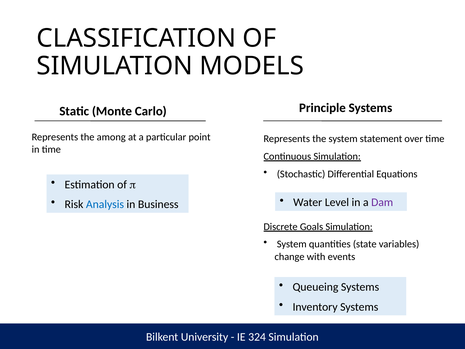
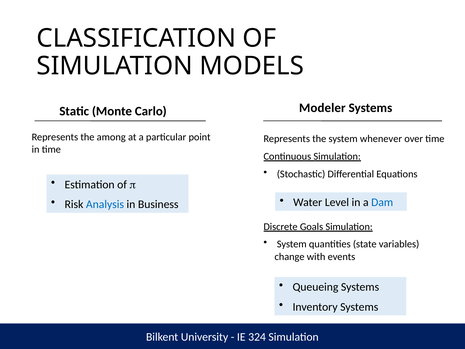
Principle: Principle -> Modeler (322, 108)
statement: statement -> whenever (381, 139)
Dam colour: purple -> blue (382, 202)
